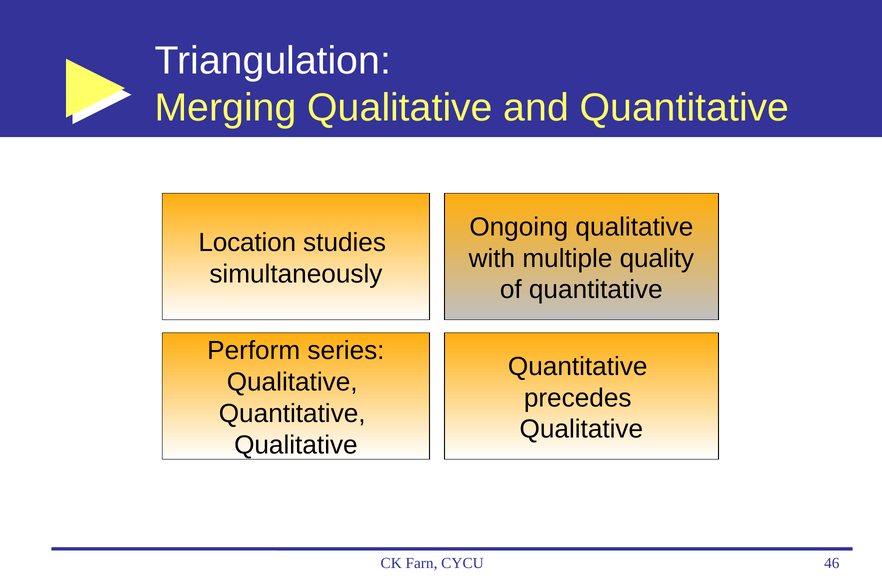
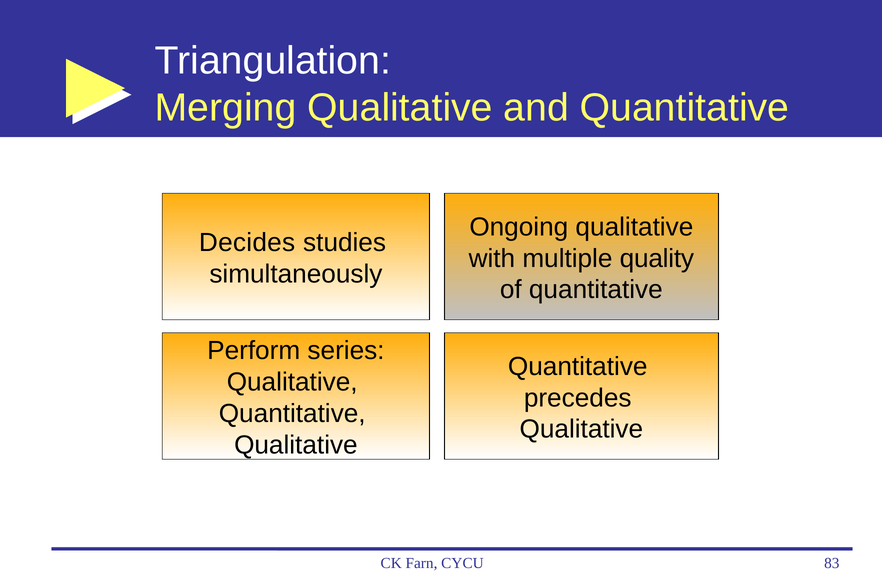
Location: Location -> Decides (247, 243)
46: 46 -> 83 (832, 563)
